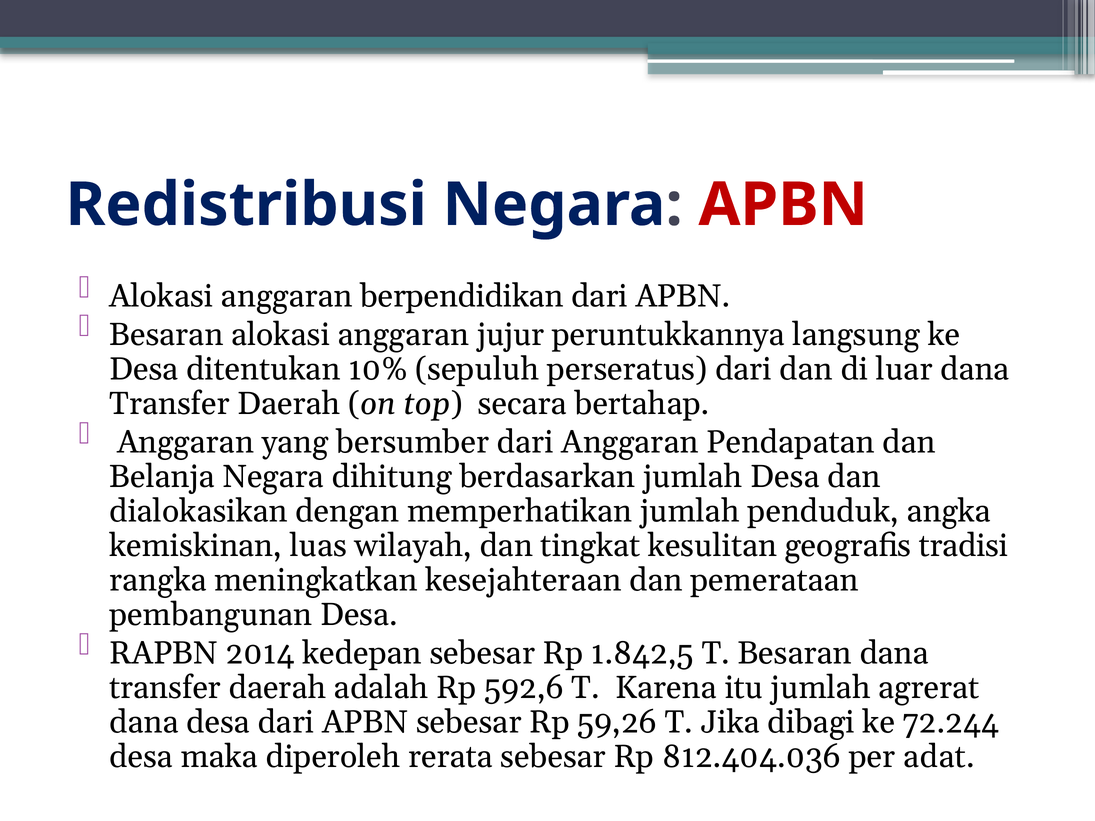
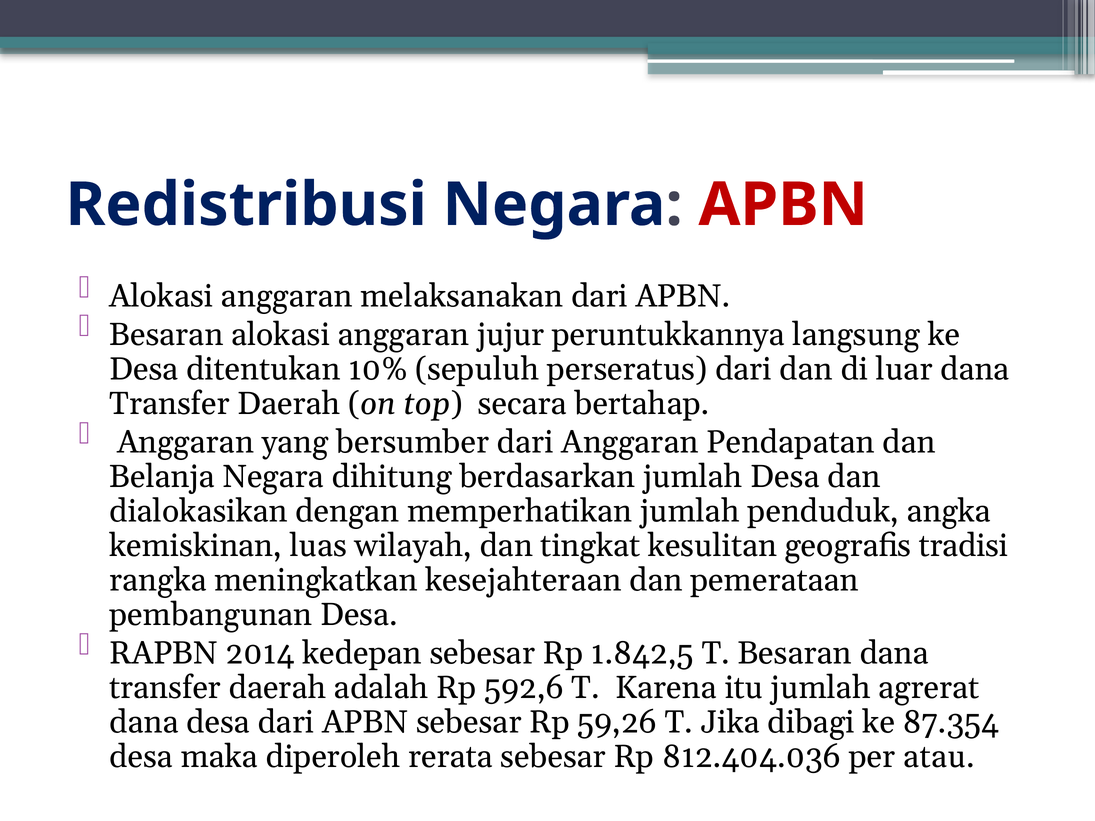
berpendidikan: berpendidikan -> melaksanakan (462, 296)
72.244: 72.244 -> 87.354 (951, 722)
adat: adat -> atau (939, 757)
